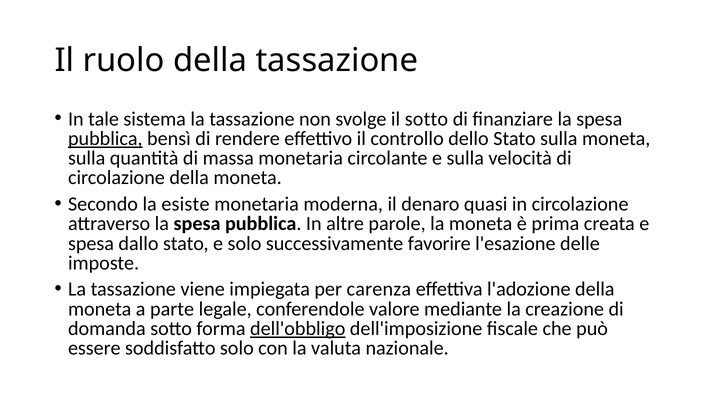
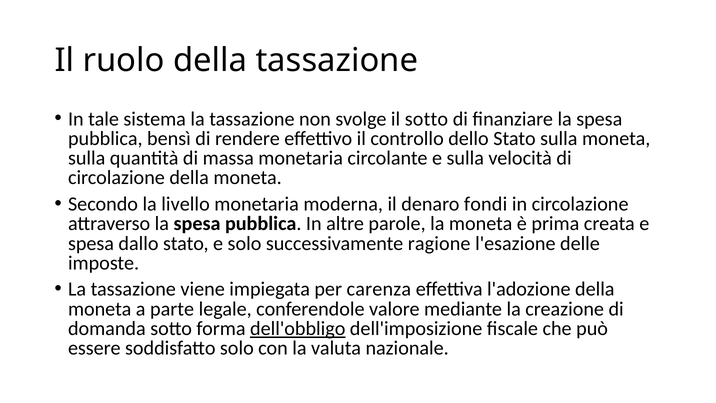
pubblica underline: present -> none (105, 139)
esiste: esiste -> livello (186, 204)
quasi: quasi -> fondi (486, 204)
favorire: favorire -> ragione (439, 243)
